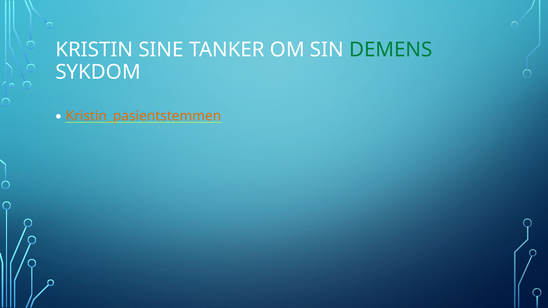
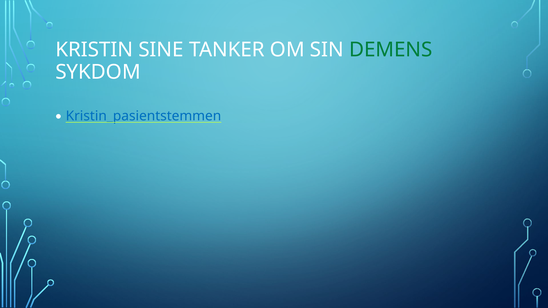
Kristin_pasientstemmen colour: orange -> blue (143, 116)
